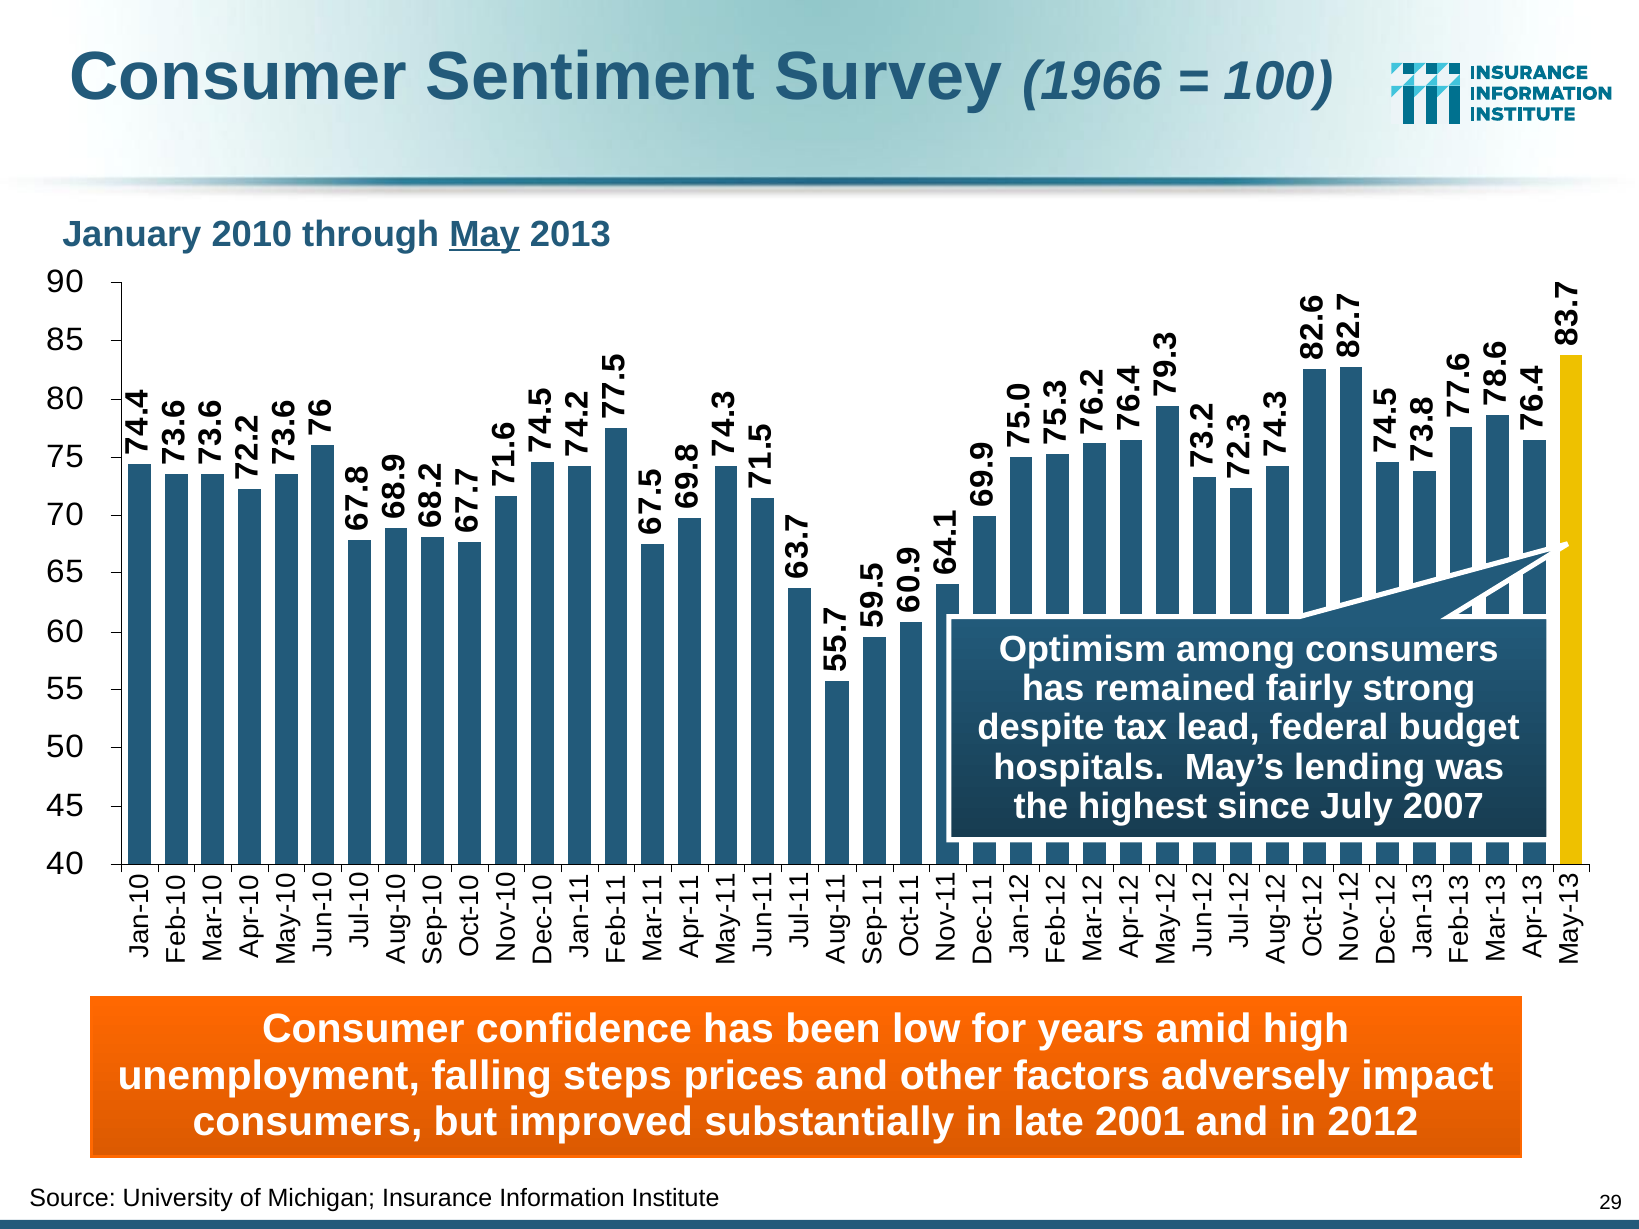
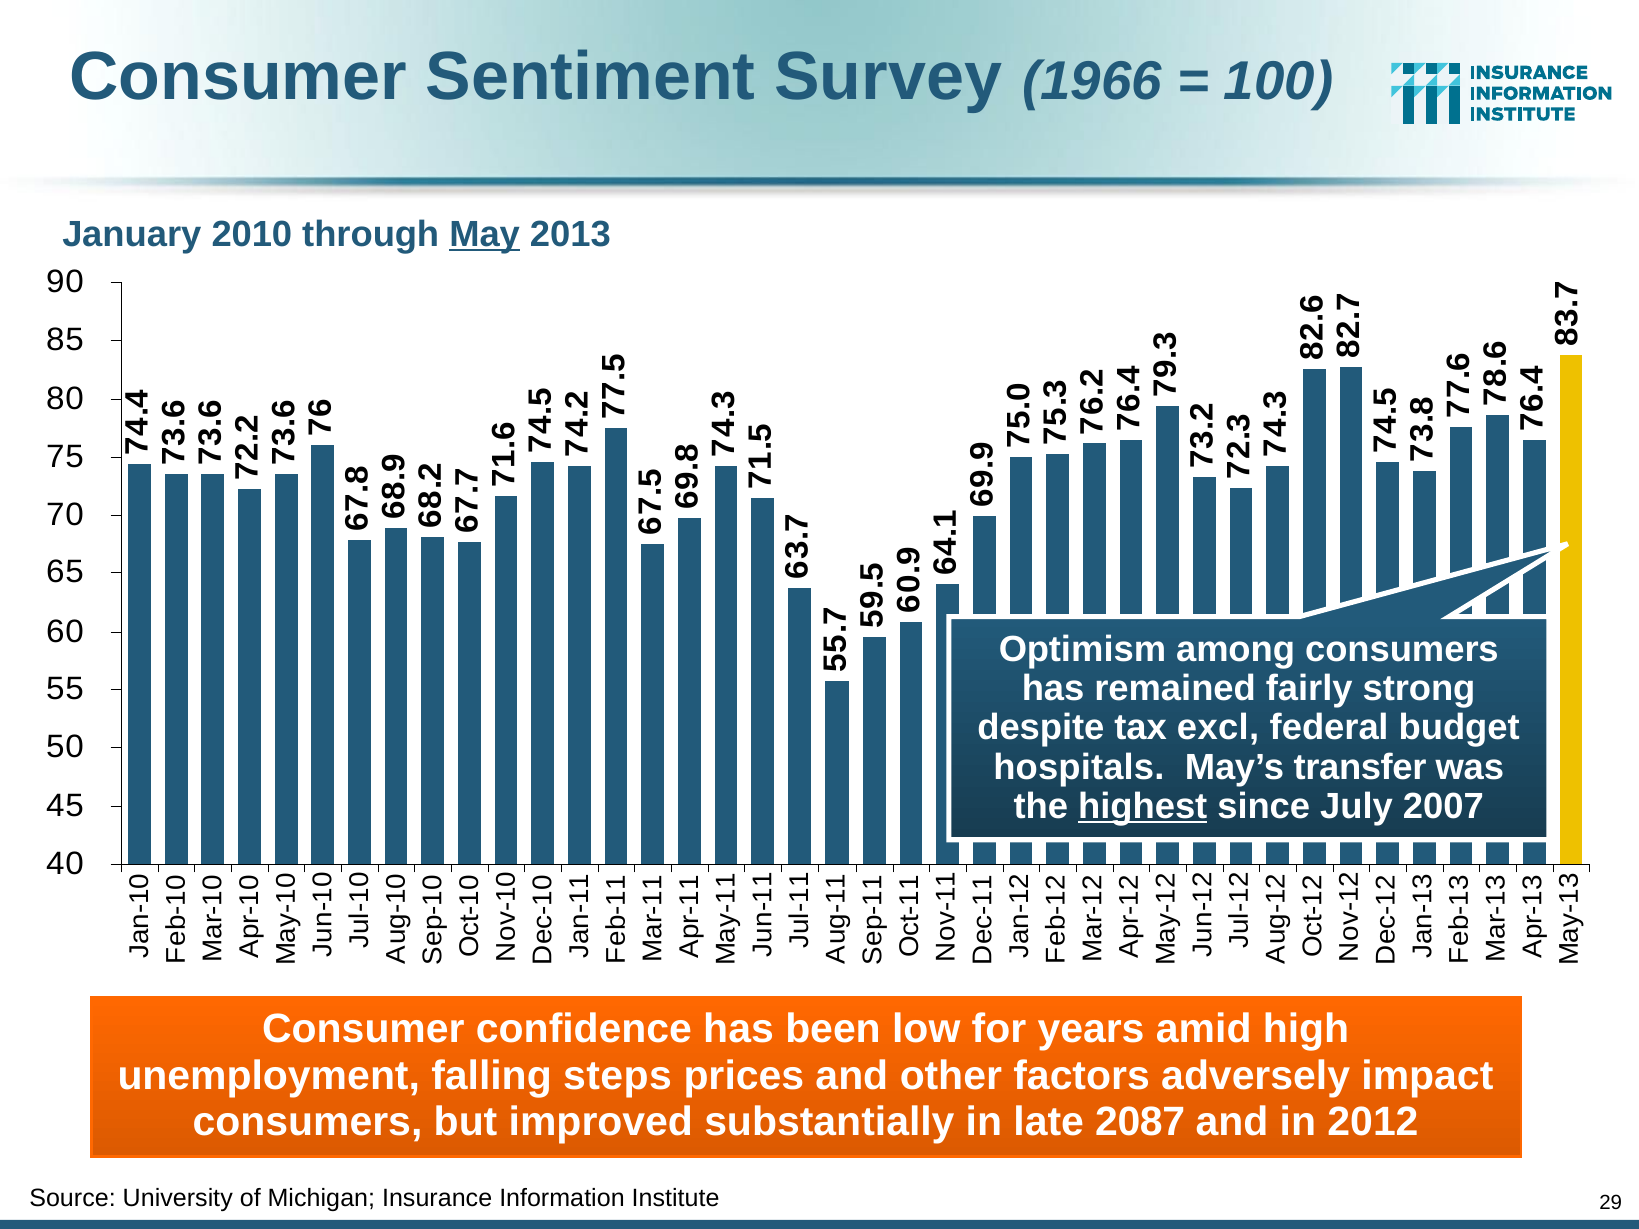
lead: lead -> excl (1218, 728)
lending: lending -> transfer (1360, 767)
highest underline: none -> present (1143, 807)
2001: 2001 -> 2087 (1140, 1122)
